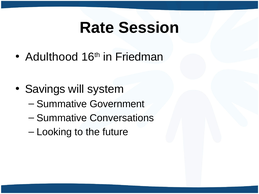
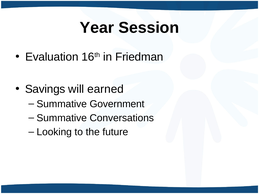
Rate: Rate -> Year (97, 28)
Adulthood: Adulthood -> Evaluation (52, 57)
system: system -> earned (106, 89)
